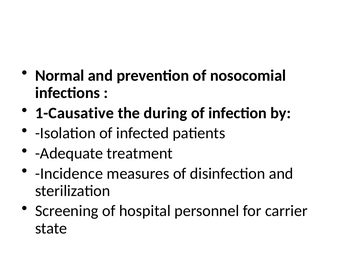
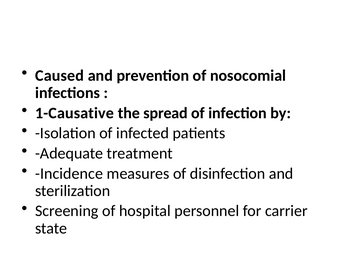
Normal: Normal -> Caused (60, 76)
during: during -> spread (166, 113)
